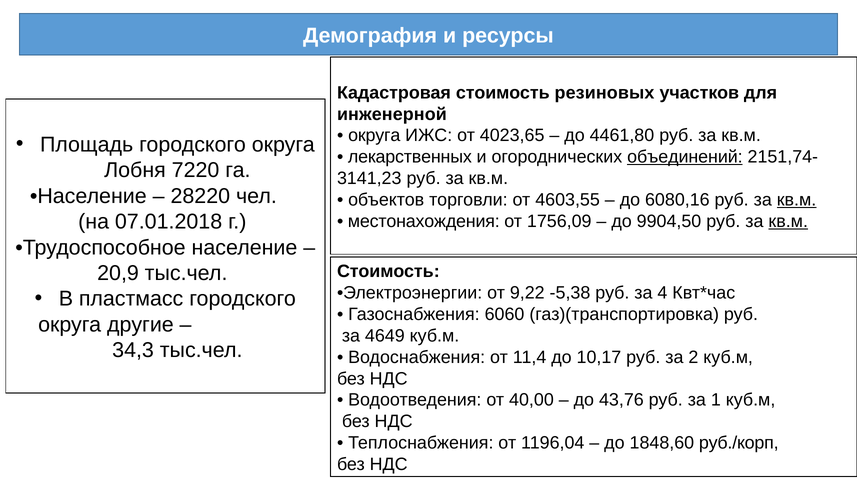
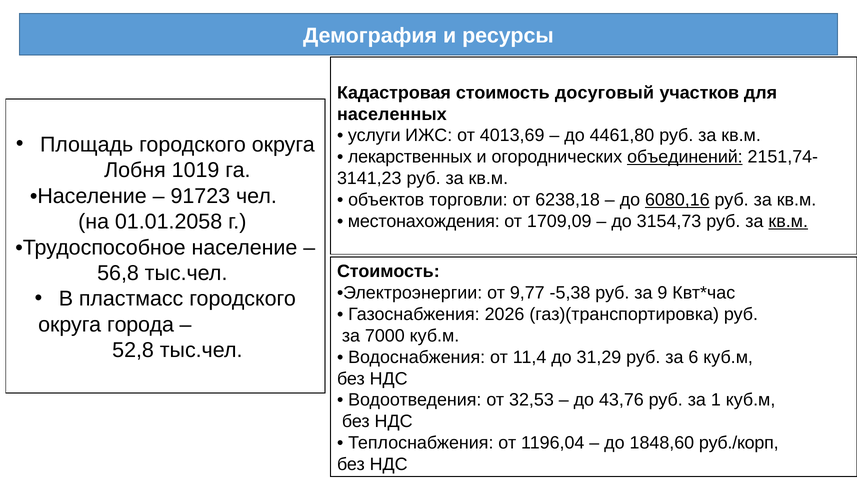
резиновых: резиновых -> досуговый (604, 93)
инженерной: инженерной -> населенных (392, 114)
округа: округа -> услуги (374, 136)
4023,65: 4023,65 -> 4013,69 (512, 136)
7220: 7220 -> 1019 (196, 170)
28220: 28220 -> 91723 (200, 196)
4603,55: 4603,55 -> 6238,18 (568, 200)
6080,16 underline: none -> present (677, 200)
кв.м underline: present -> none (797, 200)
07.01.2018: 07.01.2018 -> 01.01.2058 (169, 222)
1756,09: 1756,09 -> 1709,09 (559, 221)
9904,50: 9904,50 -> 3154,73 (669, 221)
20,9: 20,9 -> 56,8 (118, 273)
9,22: 9,22 -> 9,77 (527, 293)
4: 4 -> 9 (662, 293)
6060: 6060 -> 2026 (505, 314)
другие: другие -> города (141, 325)
4649: 4649 -> 7000 (385, 336)
34,3: 34,3 -> 52,8 (133, 350)
10,17: 10,17 -> 31,29 (599, 357)
2: 2 -> 6 (693, 357)
40,00: 40,00 -> 32,53 (531, 400)
